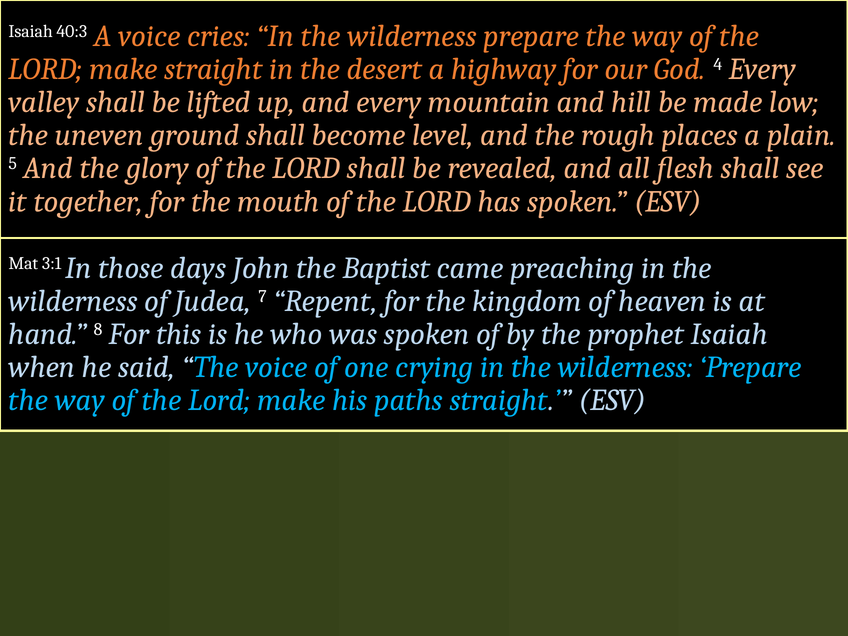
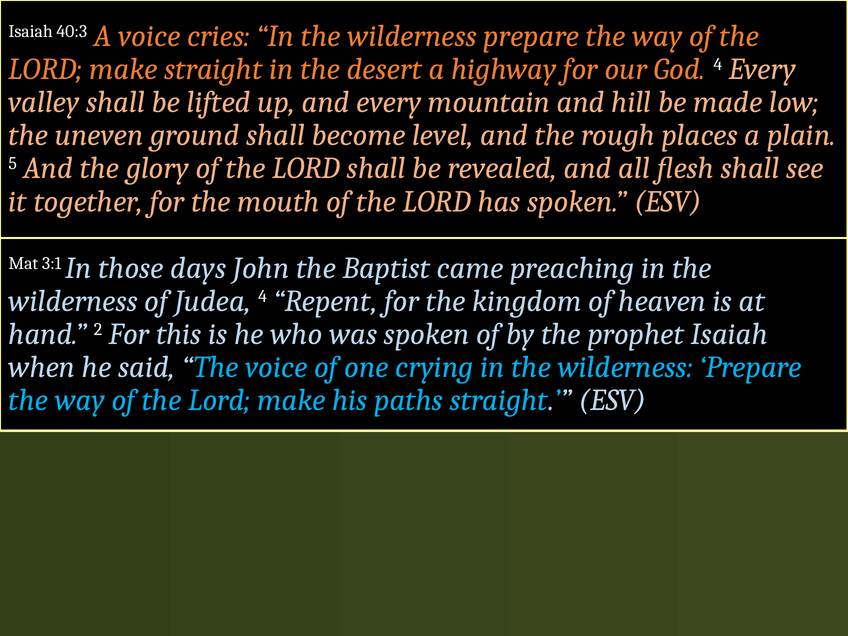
Judea 7: 7 -> 4 (263, 296)
8: 8 -> 2 (98, 329)
